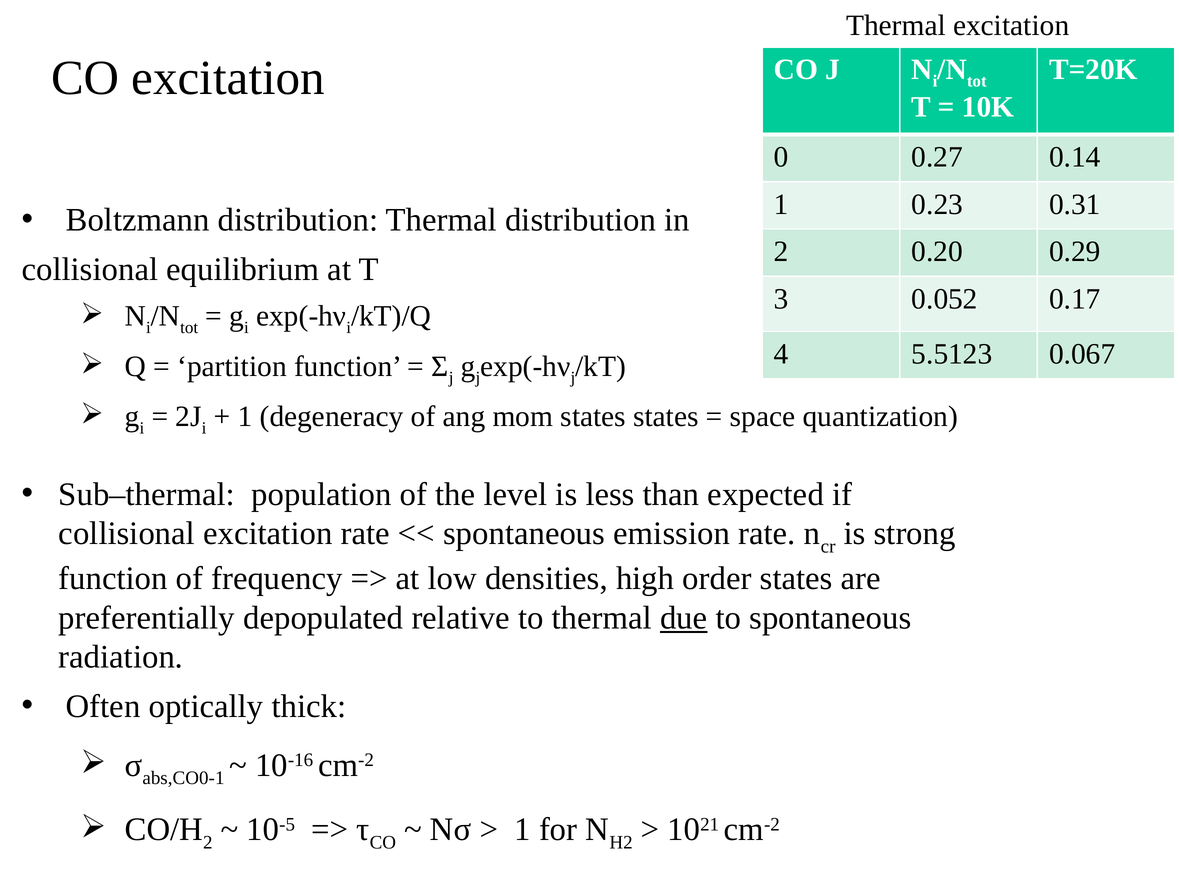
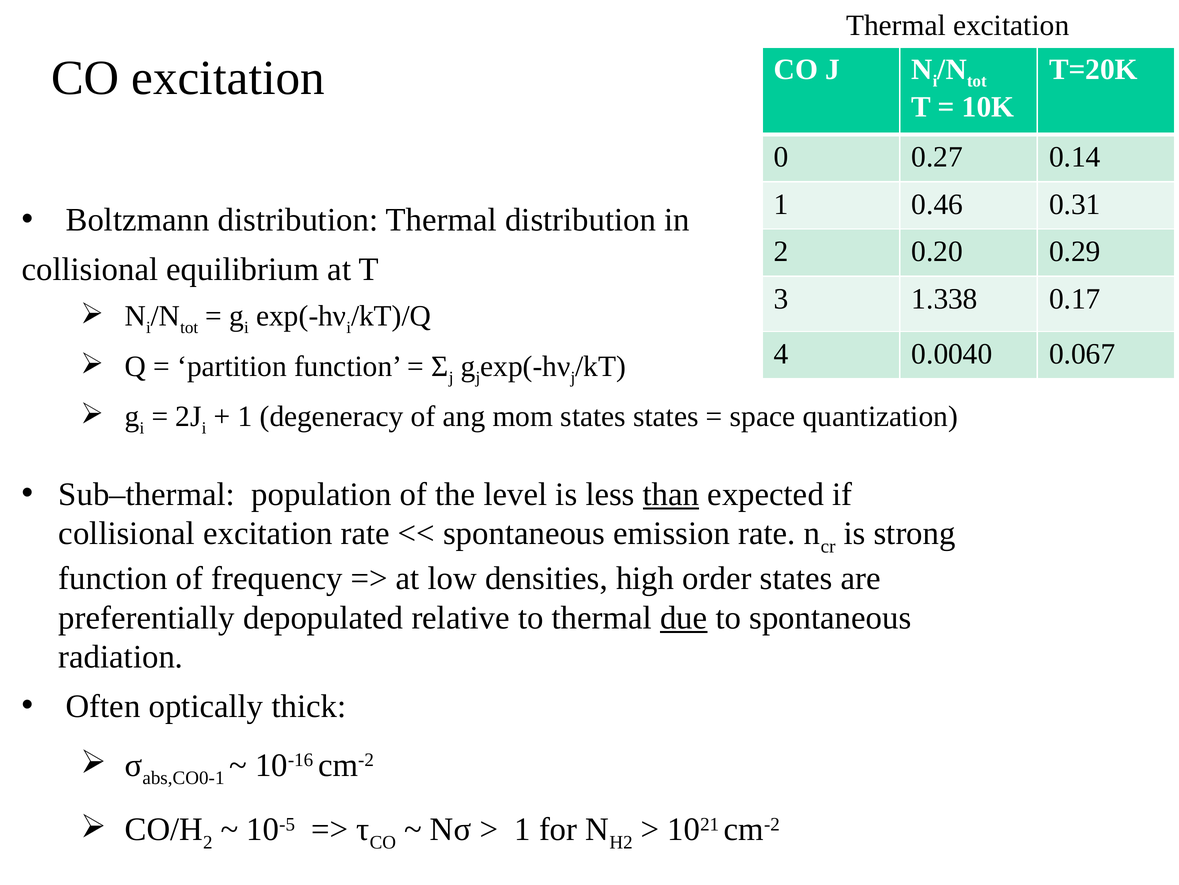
0.23: 0.23 -> 0.46 (937, 204)
0.052: 0.052 -> 1.338 (945, 299)
5.5123: 5.5123 -> 0.0040 (952, 354)
than underline: none -> present (671, 494)
